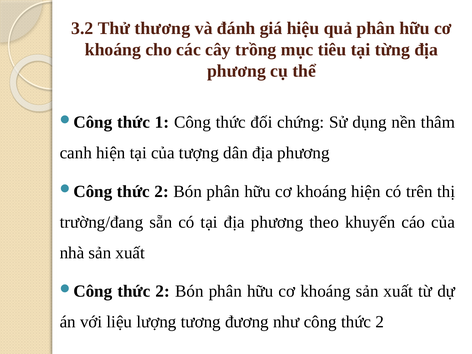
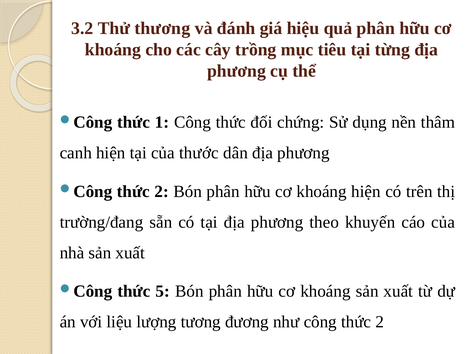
tượng: tượng -> thước (199, 153)
2: 2 -> 5 (163, 291)
